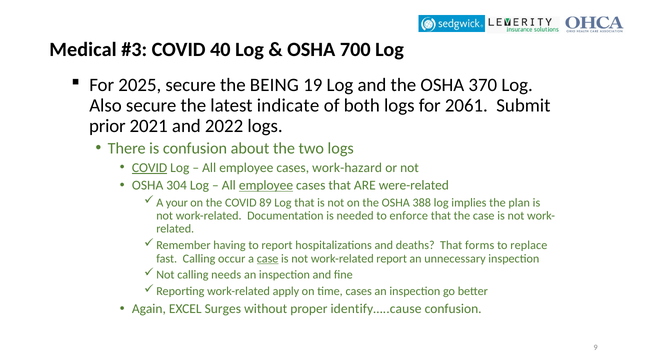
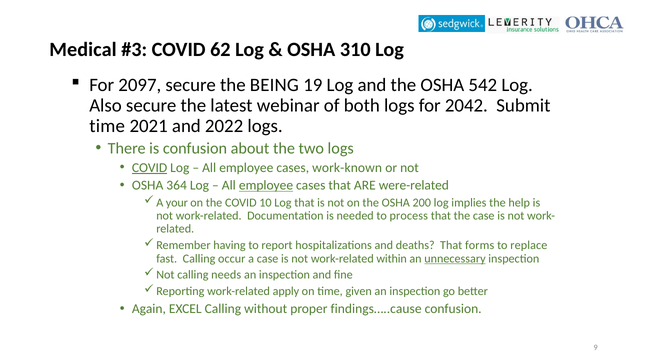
40: 40 -> 62 (220, 50)
700: 700 -> 310 (355, 50)
2025: 2025 -> 2097 (140, 85)
370: 370 -> 542 (483, 85)
indicate: indicate -> webinar (288, 105)
2061: 2061 -> 2042 (466, 105)
prior: prior -> time (107, 126)
work-hazard: work-hazard -> work-known (347, 168)
304: 304 -> 364 (177, 185)
89: 89 -> 10 (265, 203)
388: 388 -> 200 (422, 203)
plan: plan -> help (519, 203)
enforce: enforce -> process (409, 216)
case underline: present -> none (268, 258)
work-related report: report -> within (392, 258)
unnecessary underline: none -> present (455, 258)
time cases: cases -> given (359, 291)
EXCEL Surges: Surges -> Calling (223, 309)
identify…..cause: identify…..cause -> findings…..cause (376, 309)
